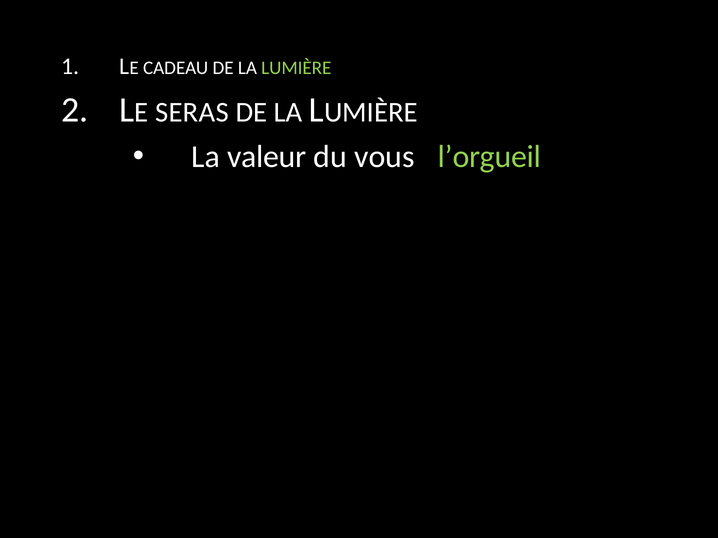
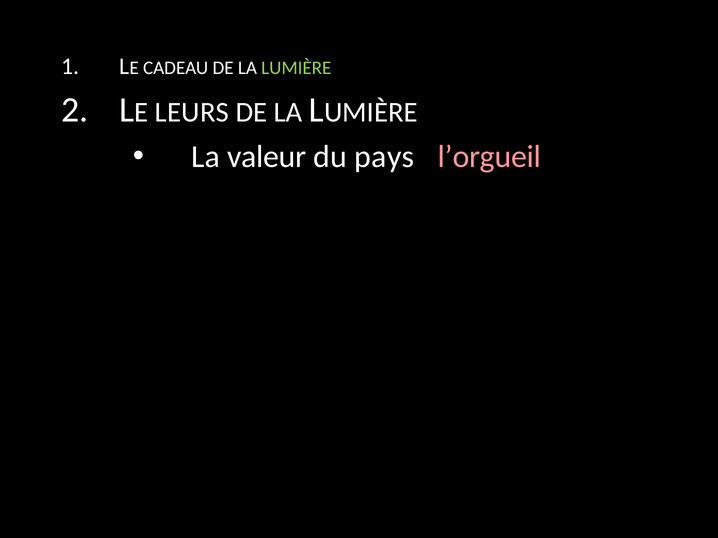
SERAS: SERAS -> LEURS (192, 113)
vous: vous -> pays (384, 157)
l’orgueil colour: light green -> pink (490, 157)
